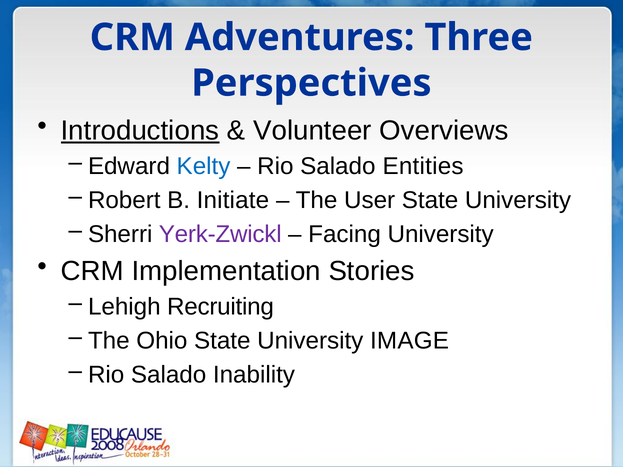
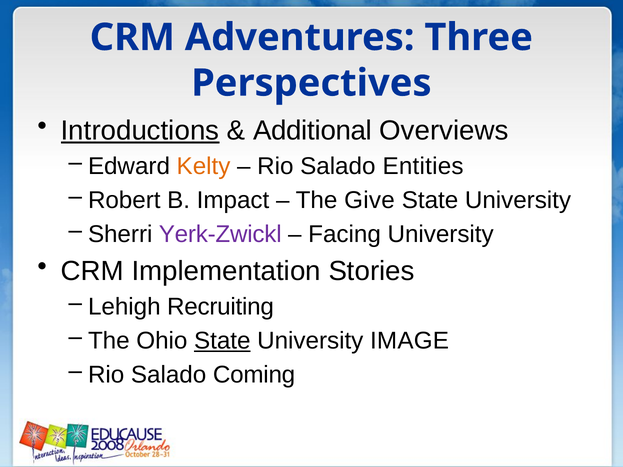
Volunteer: Volunteer -> Additional (313, 131)
Kelty colour: blue -> orange (204, 166)
Initiate: Initiate -> Impact (233, 200)
User: User -> Give (369, 200)
State underline: none -> present (222, 341)
Inability: Inability -> Coming (254, 375)
